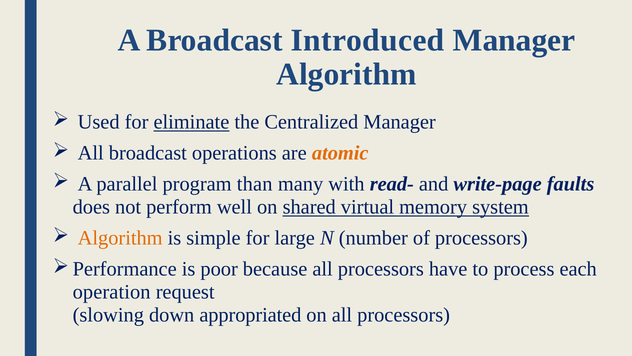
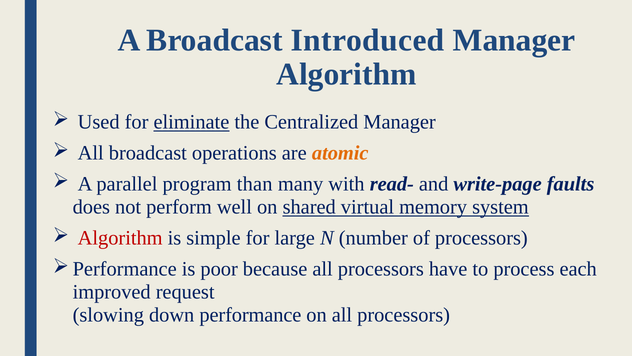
Algorithm colour: orange -> red (120, 238)
operation: operation -> improved (112, 292)
appropriated: appropriated -> performance (250, 315)
